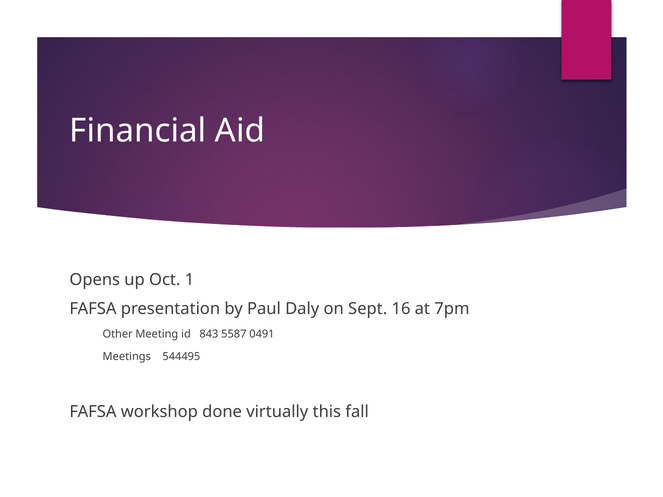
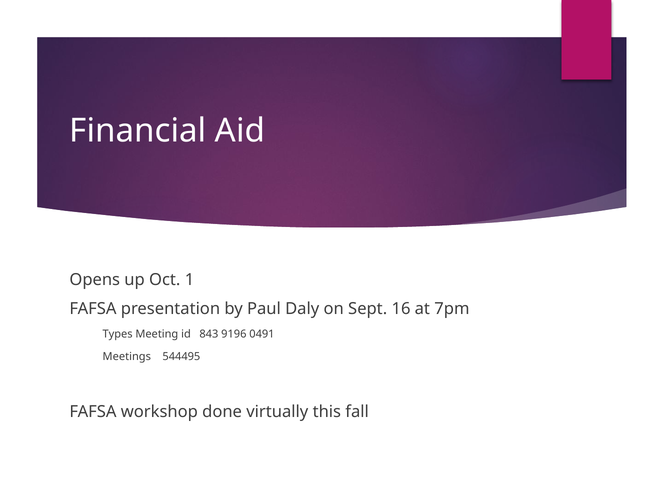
Other: Other -> Types (118, 334)
5587: 5587 -> 9196 (234, 334)
